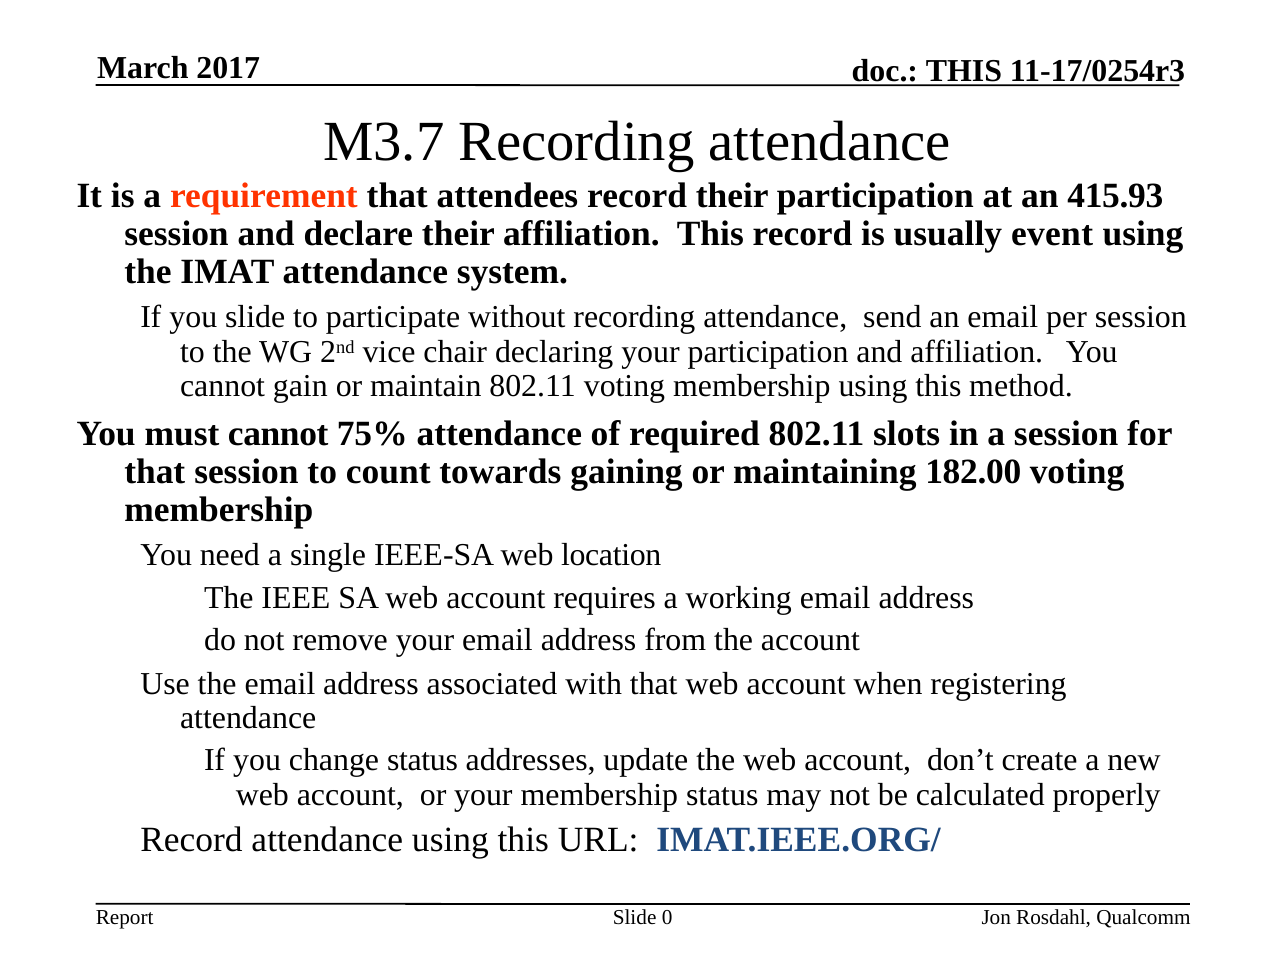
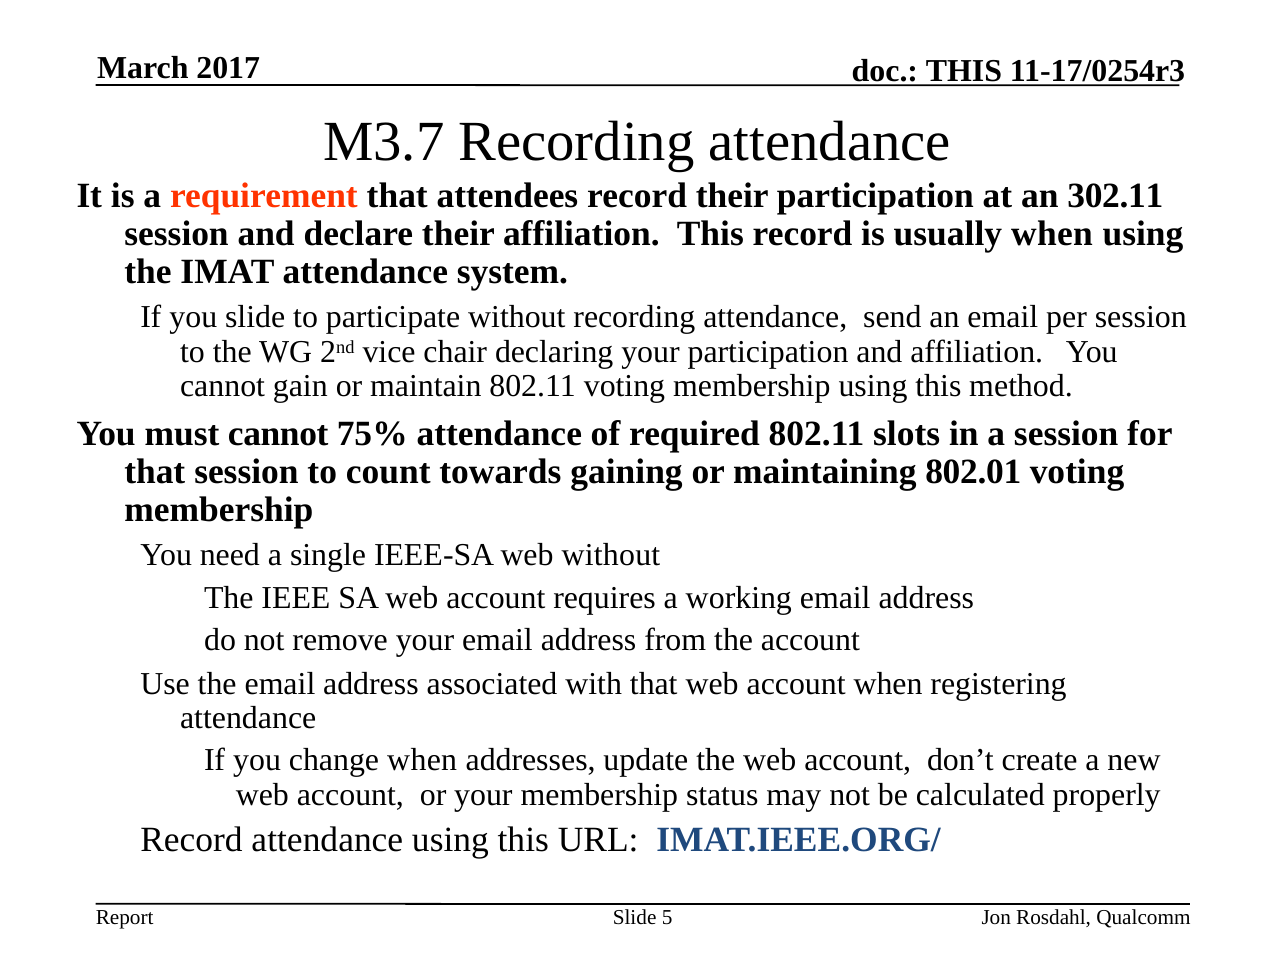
415.93: 415.93 -> 302.11 (1115, 195)
usually event: event -> when (1052, 234)
182.00: 182.00 -> 802.01 (973, 471)
web location: location -> without (611, 555)
change status: status -> when (422, 760)
0: 0 -> 5 (667, 917)
